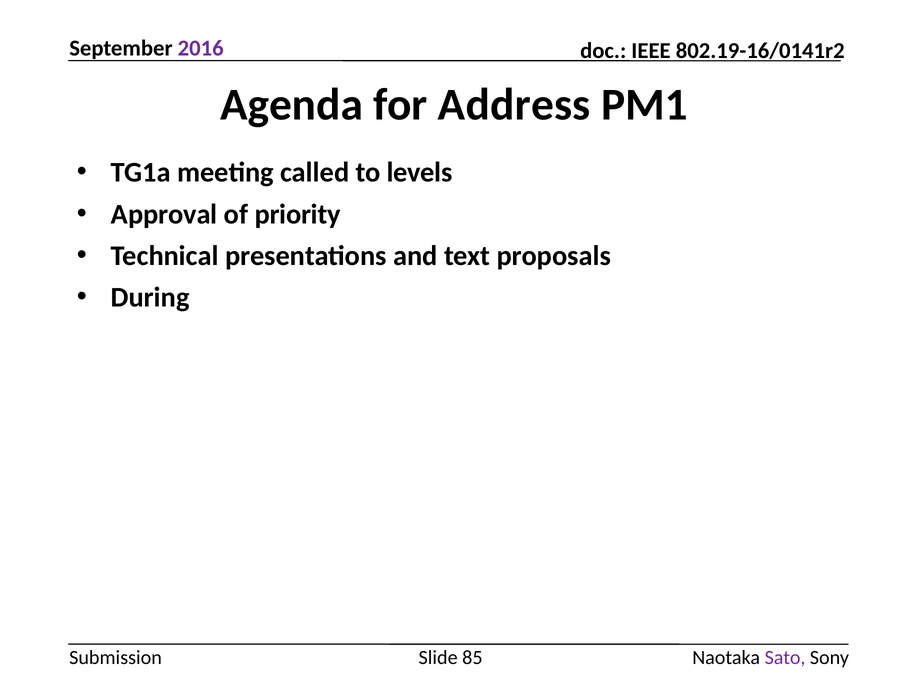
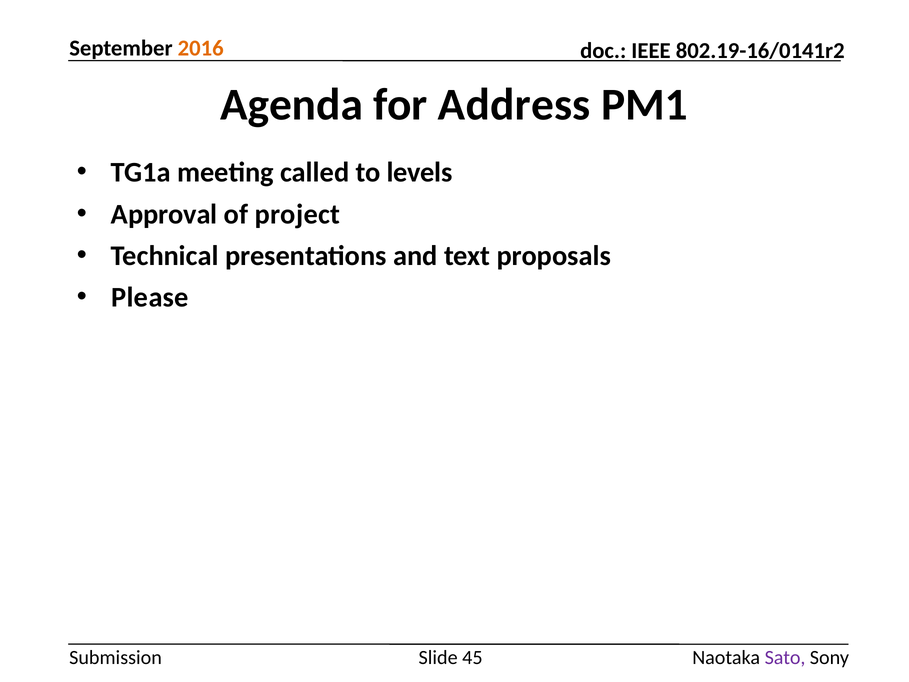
2016 colour: purple -> orange (201, 48)
priority: priority -> project (297, 214)
During: During -> Please (150, 297)
85: 85 -> 45 (472, 657)
